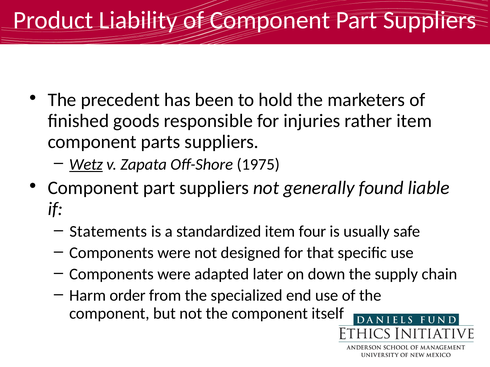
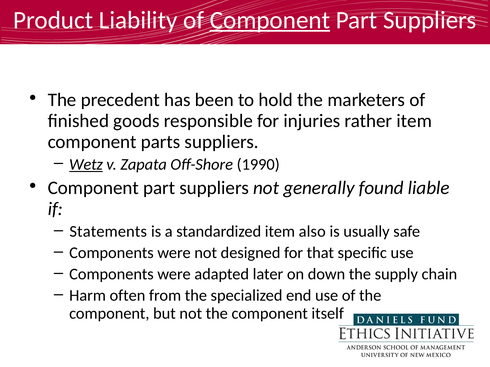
Component underline: none -> present (270, 20)
1975: 1975 -> 1990 (258, 165)
four: four -> also (312, 232)
order: order -> often (127, 296)
